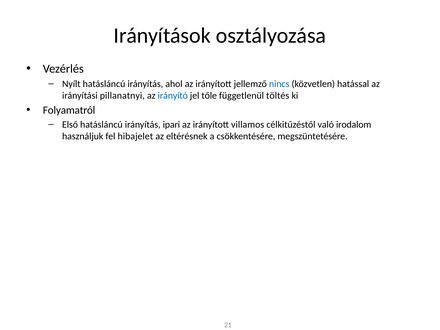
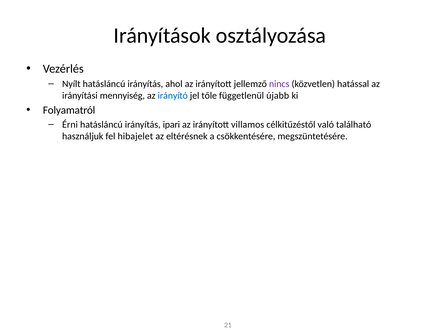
nincs colour: blue -> purple (279, 84)
pillanatnyi: pillanatnyi -> mennyiség (122, 96)
töltés: töltés -> újabb (278, 96)
Első: Első -> Érni (70, 125)
irodalom: irodalom -> található (354, 125)
